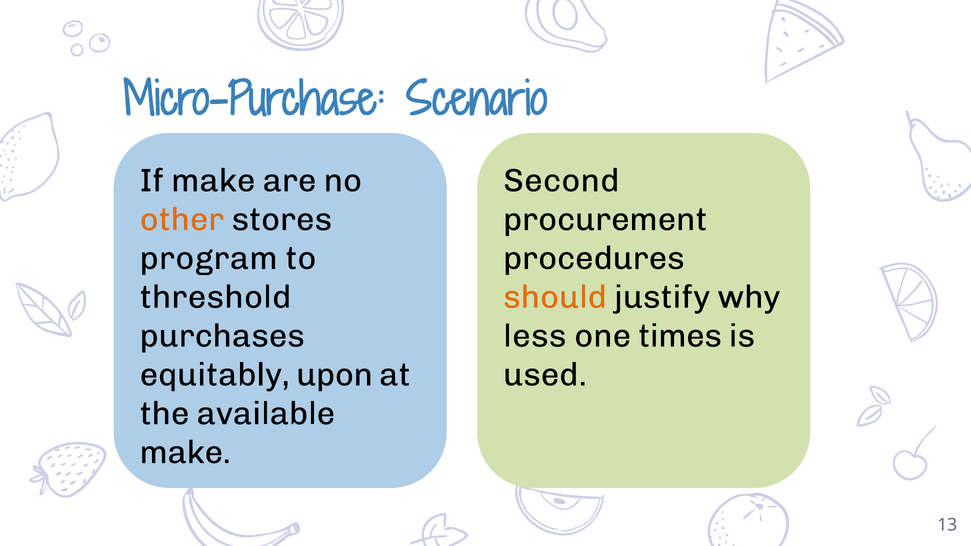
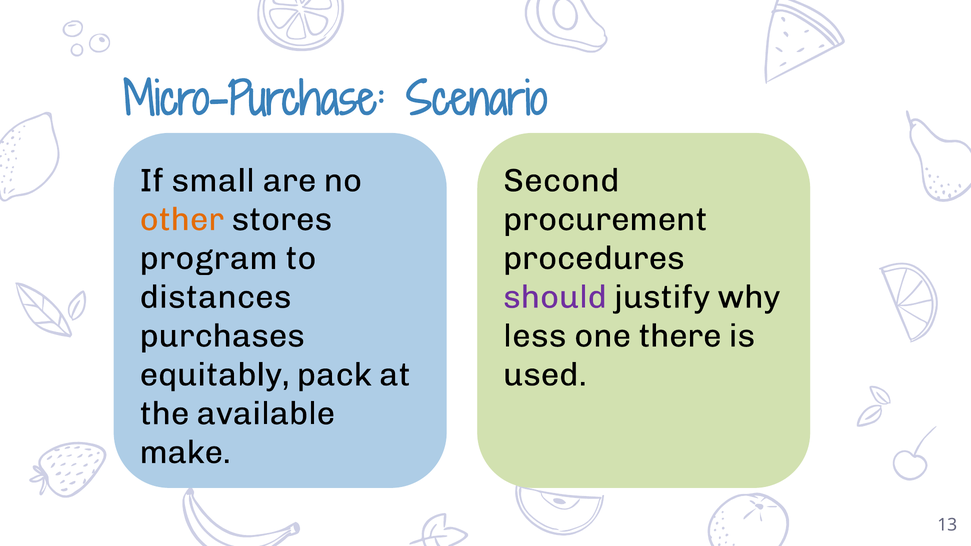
If make: make -> small (213, 181)
threshold: threshold -> distances (216, 297)
should colour: orange -> purple (555, 297)
times: times -> there (680, 336)
upon: upon -> pack (334, 375)
